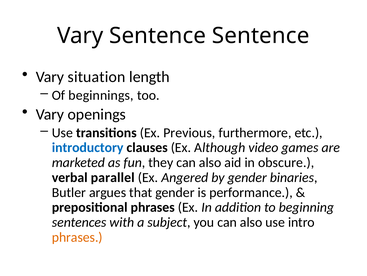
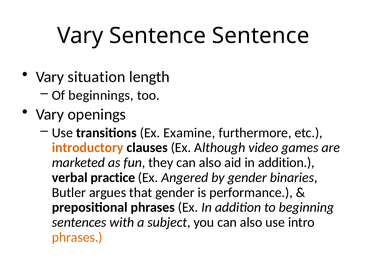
Previous: Previous -> Examine (189, 132)
introductory colour: blue -> orange (88, 147)
aid in obscure: obscure -> addition (286, 162)
parallel: parallel -> practice (113, 177)
